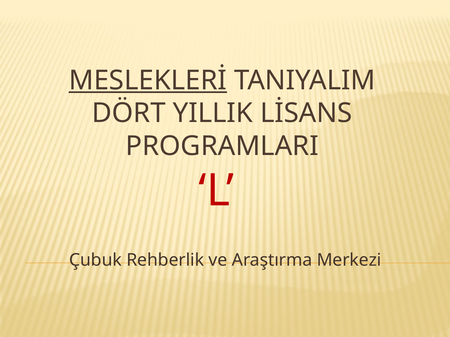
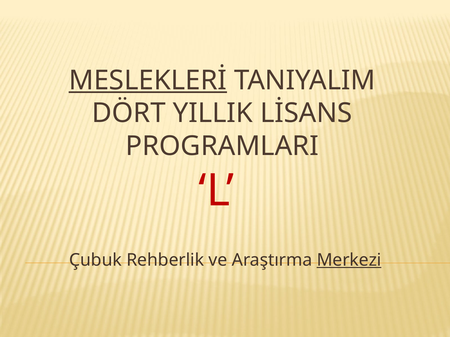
Merkezi underline: none -> present (349, 260)
